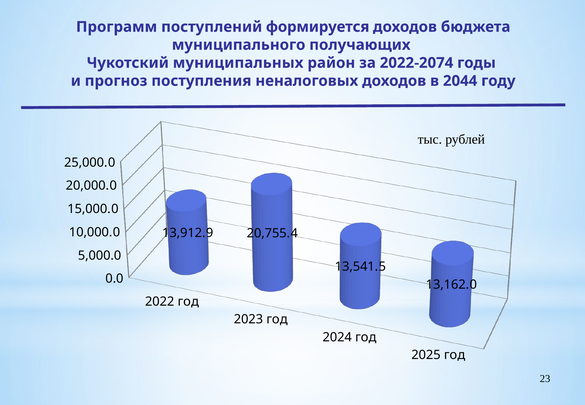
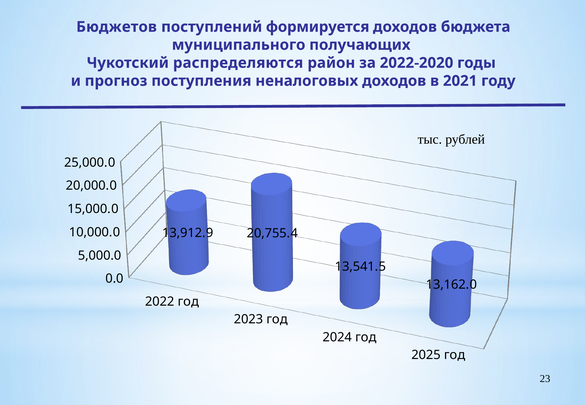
Программ: Программ -> Бюджетов (117, 27)
муниципальных: муниципальных -> распределяются (238, 63)
2022-2074: 2022-2074 -> 2022-2020 (417, 63)
2044: 2044 -> 2021 (460, 81)
